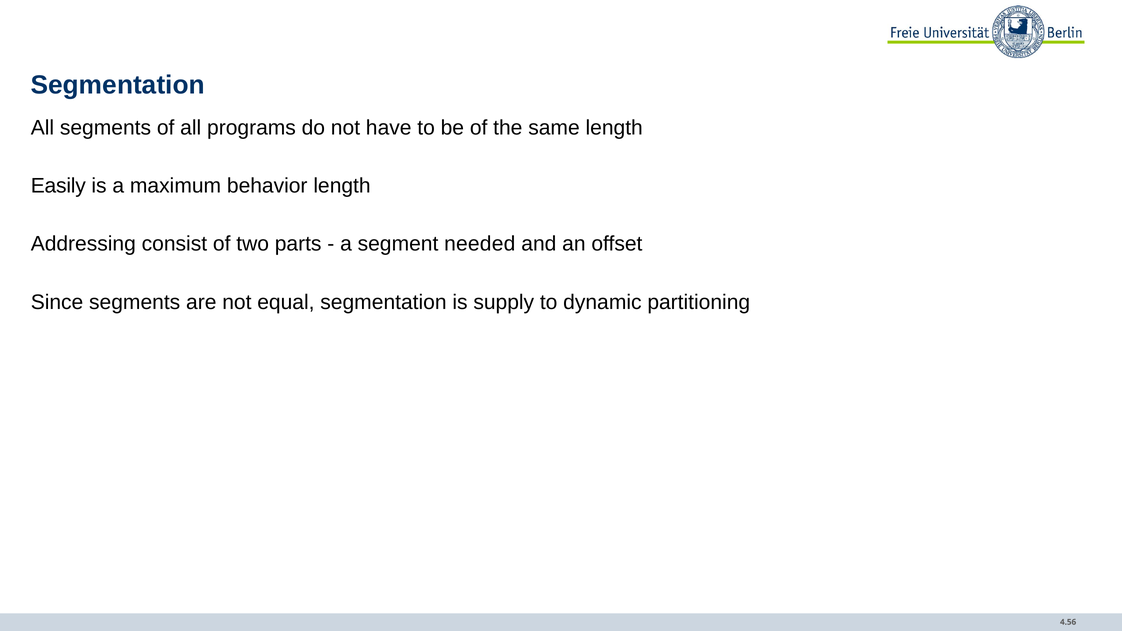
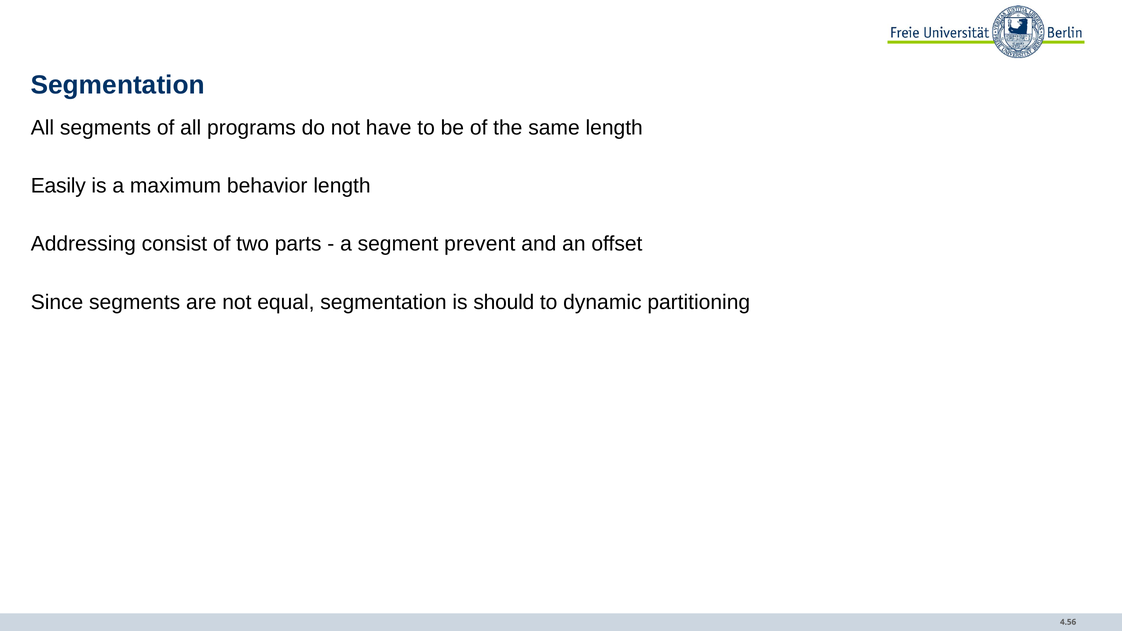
needed: needed -> prevent (480, 244)
supply: supply -> should (504, 302)
